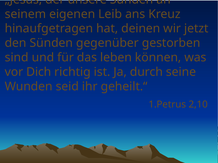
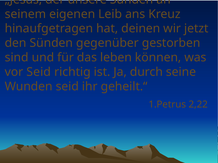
vor Dich: Dich -> Seid (39, 72)
2,10: 2,10 -> 2,22 (198, 105)
